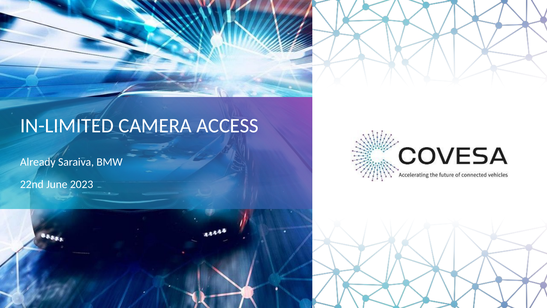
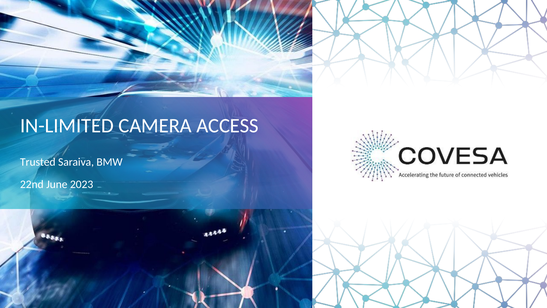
Already: Already -> Trusted (38, 162)
